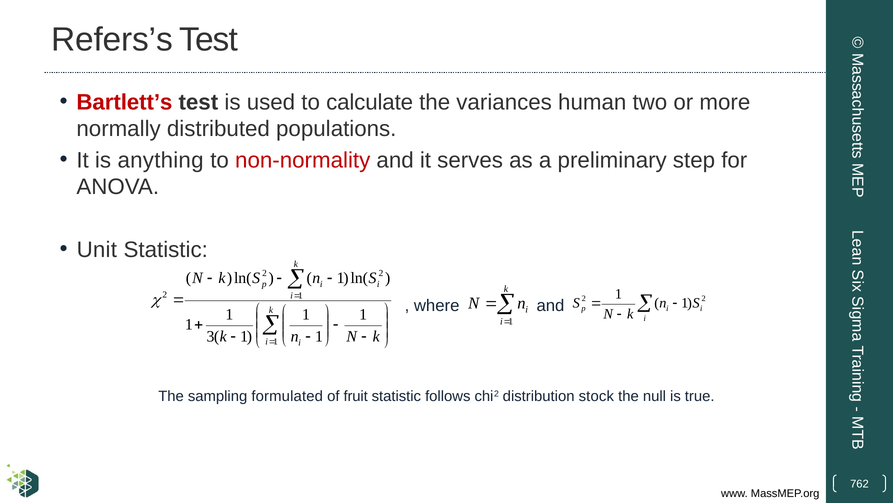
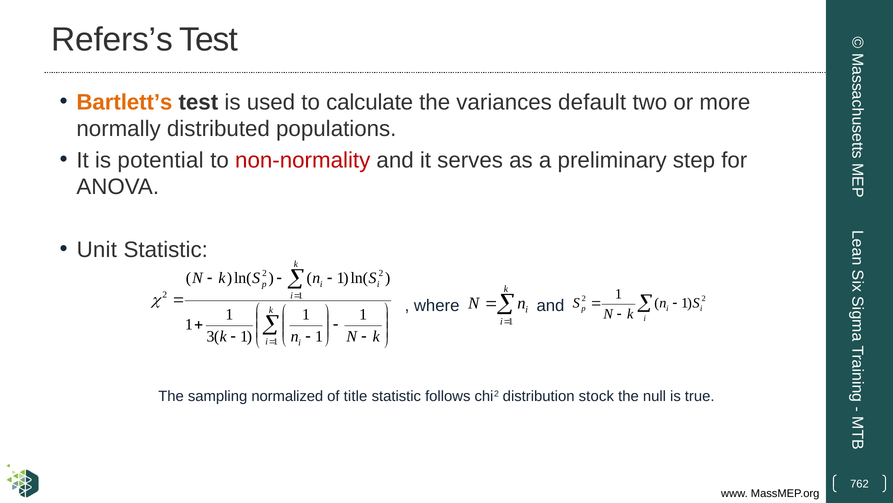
Bartlett’s colour: red -> orange (124, 102)
human: human -> default (592, 102)
anything: anything -> potential (161, 160)
formulated: formulated -> normalized (287, 396)
fruit: fruit -> title (356, 396)
